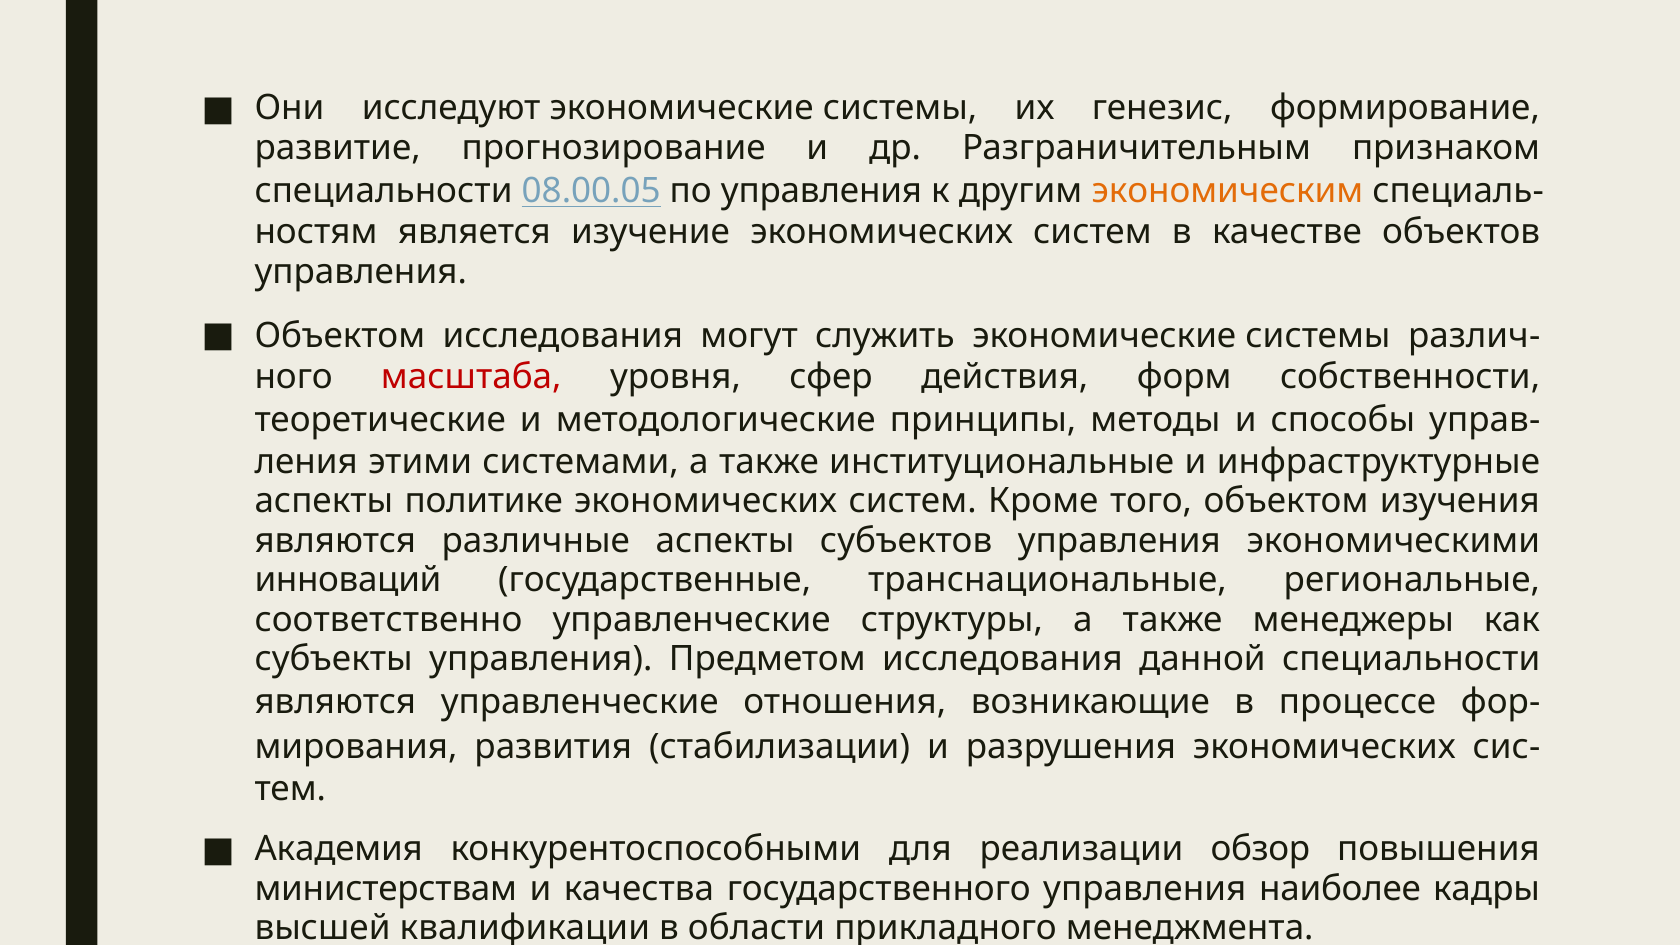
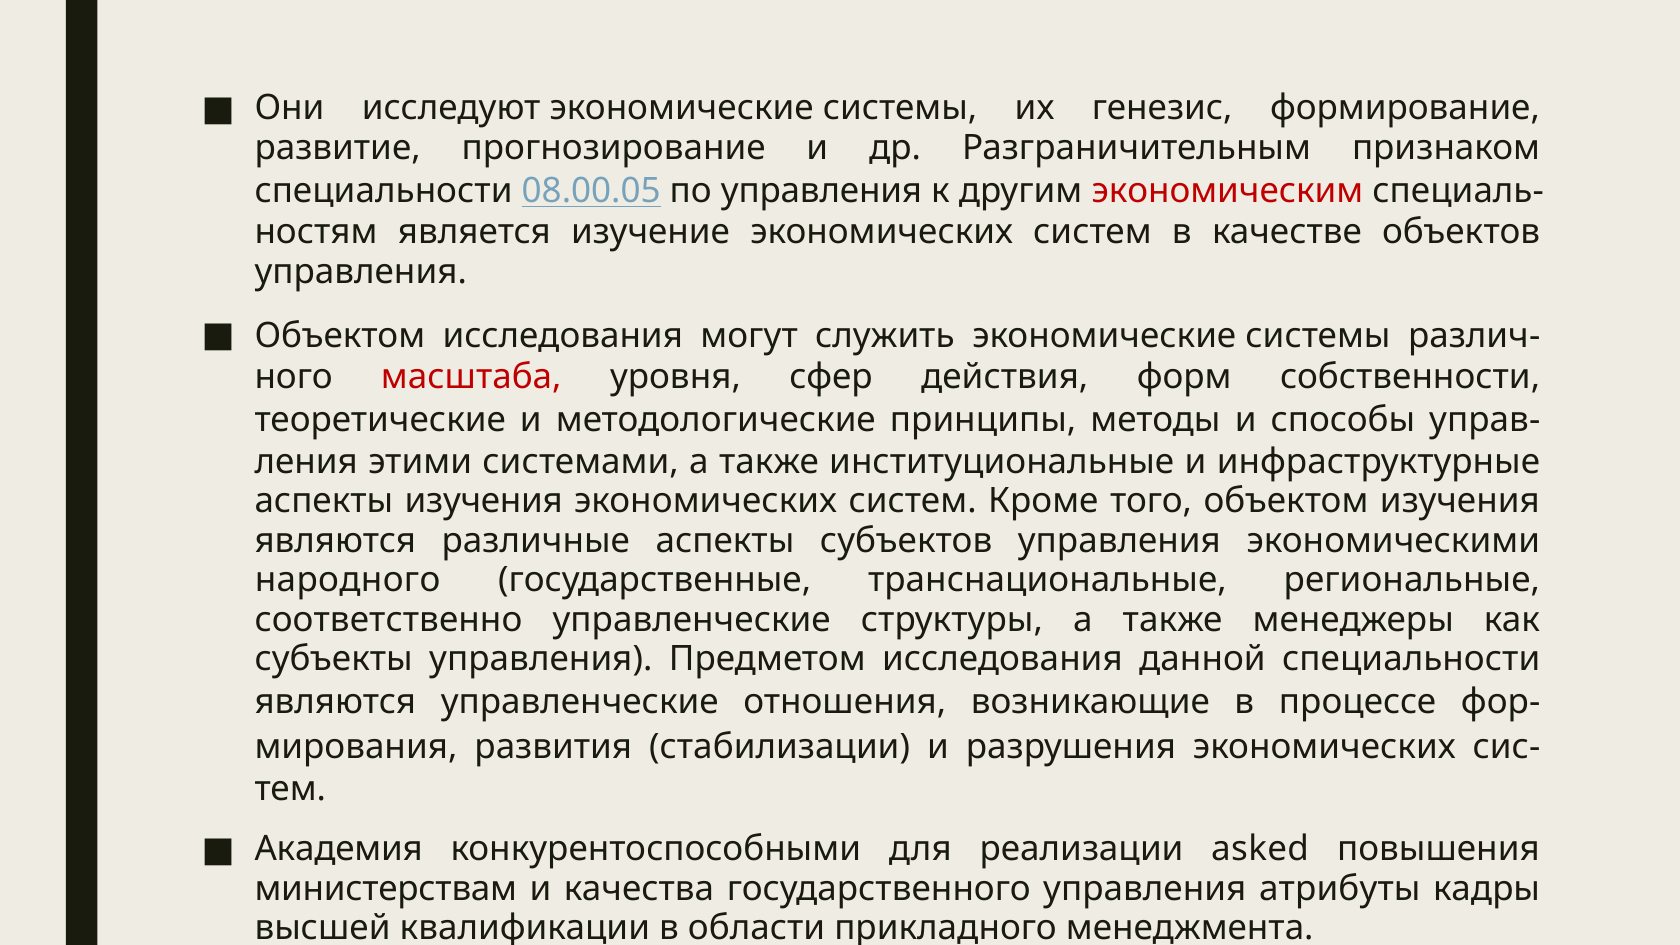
экономическим colour: orange -> red (1227, 191)
аспекты политике: политике -> изучения (484, 501)
инноваций: инноваций -> народного (348, 580)
обзор: обзор -> asked (1260, 849)
наиболее: наиболее -> атрибуты (1340, 889)
